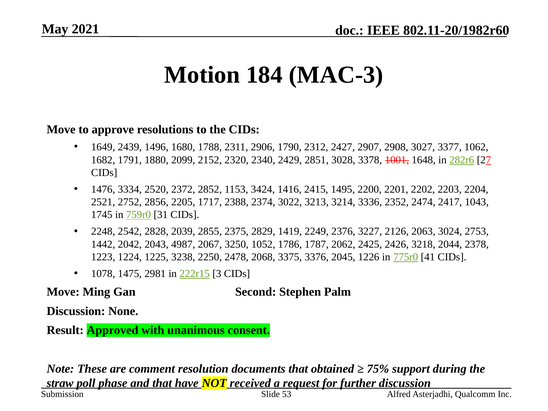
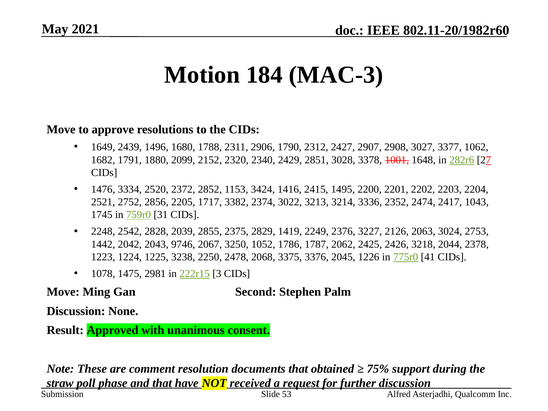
2388: 2388 -> 3382 (237, 202)
4987: 4987 -> 9746 (183, 244)
